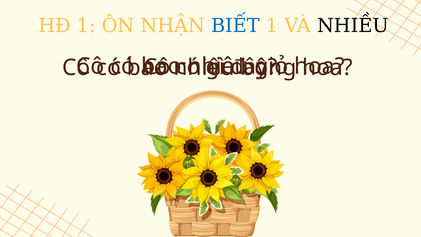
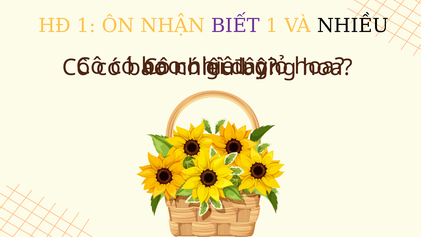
BIẾT colour: blue -> purple (236, 26)
